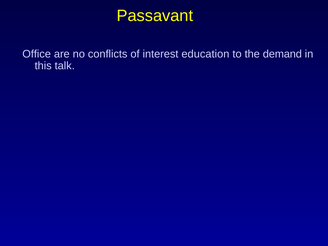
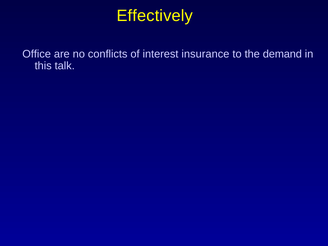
Passavant: Passavant -> Effectively (155, 16)
education: education -> insurance (205, 54)
